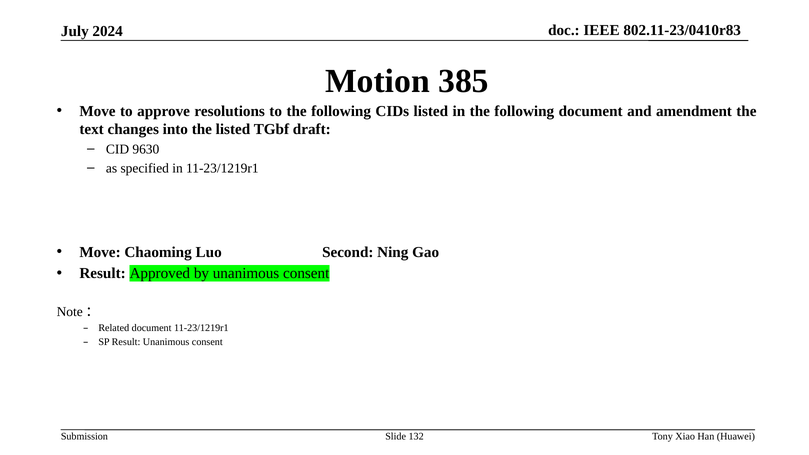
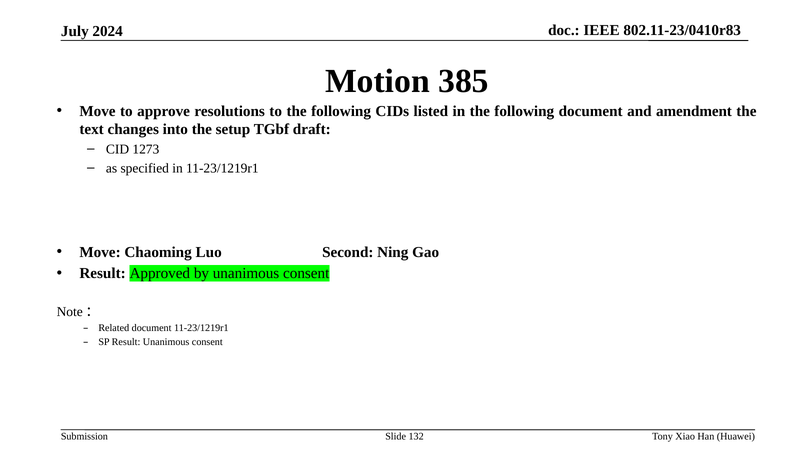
the listed: listed -> setup (233, 130)
9630: 9630 -> 1273 (146, 149)
